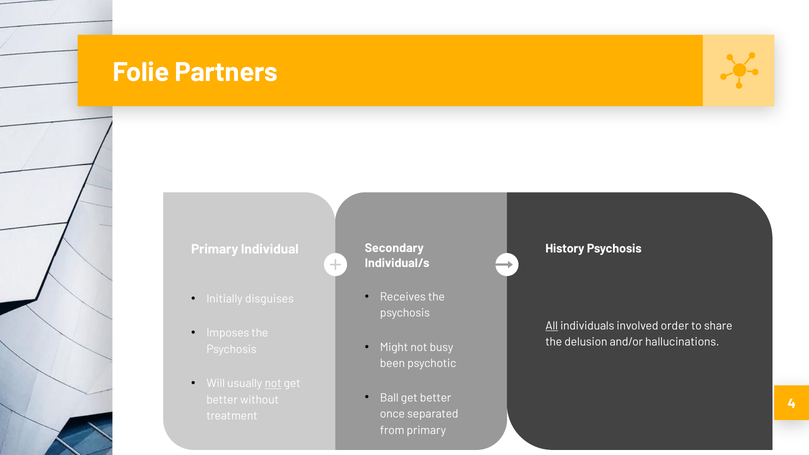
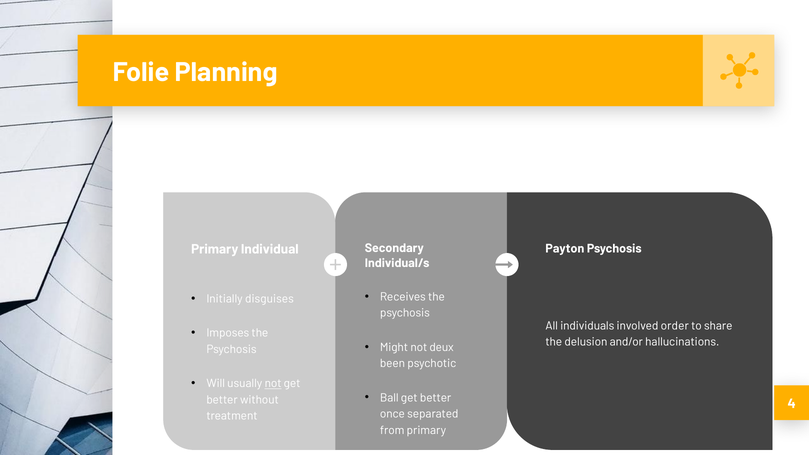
Partners: Partners -> Planning (226, 72)
History: History -> Payton (565, 248)
All underline: present -> none (552, 326)
busy: busy -> deux (442, 347)
